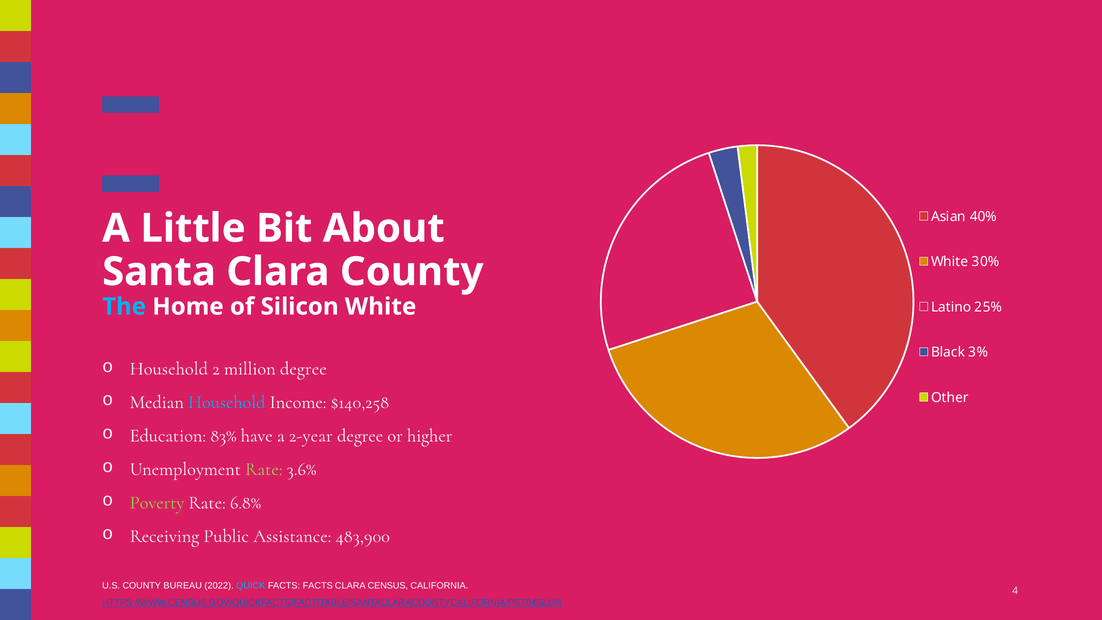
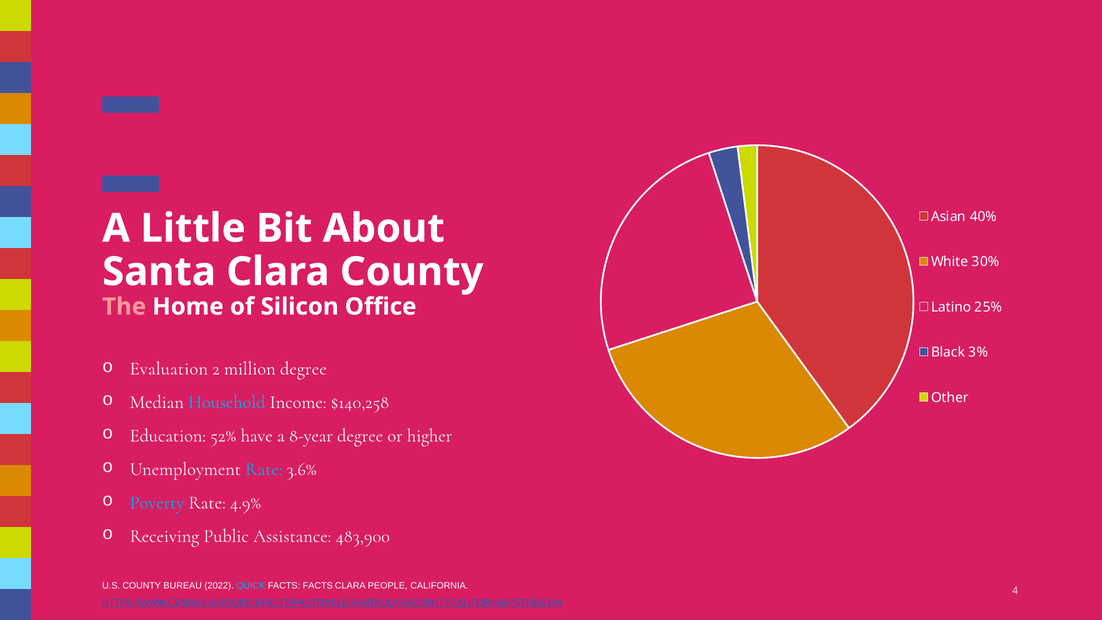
The colour: light blue -> pink (124, 307)
Silicon White: White -> Office (381, 307)
Household: Household -> Evaluation (169, 368)
83%: 83% -> 52% (223, 435)
2-year: 2-year -> 8-year (311, 435)
Rate colour: light green -> light blue (264, 469)
Poverty colour: light green -> light blue (157, 502)
6.8%: 6.8% -> 4.9% (245, 502)
CENSUS: CENSUS -> PEOPLE (388, 585)
